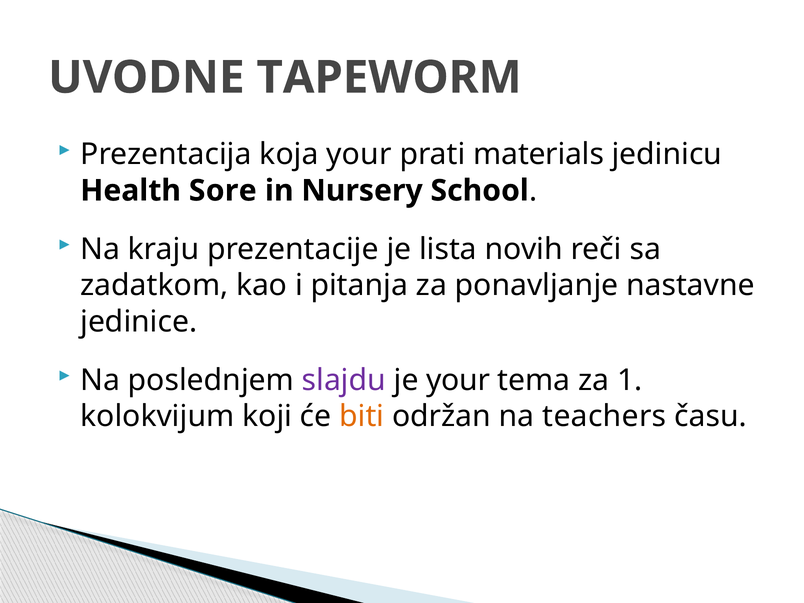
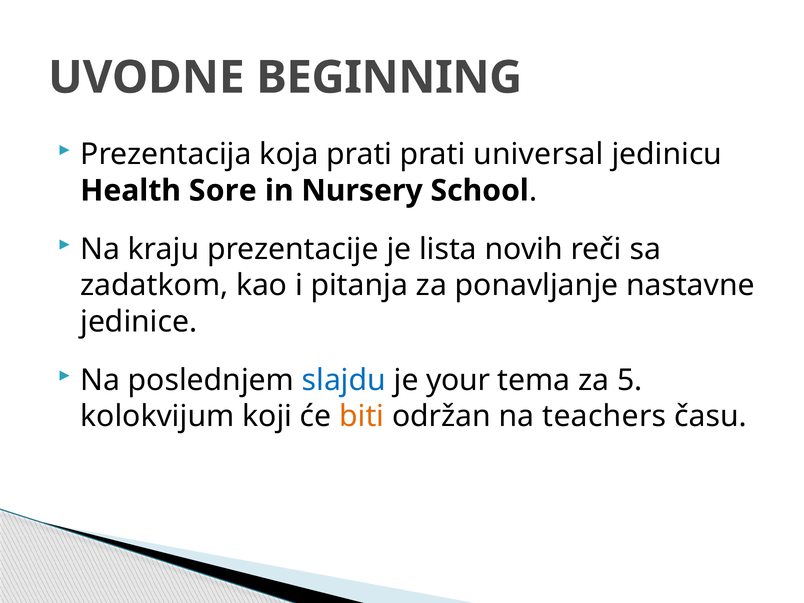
TAPEWORM: TAPEWORM -> BEGINNING (389, 78)
koja your: your -> prati (359, 154)
materials: materials -> universal (538, 154)
slajdu colour: purple -> blue (344, 380)
1: 1 -> 5 (630, 380)
